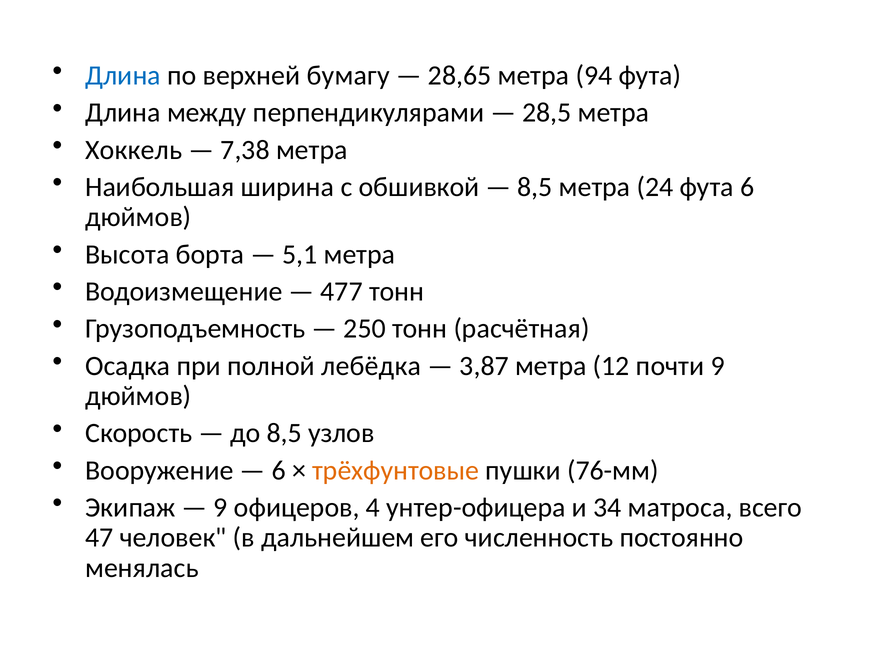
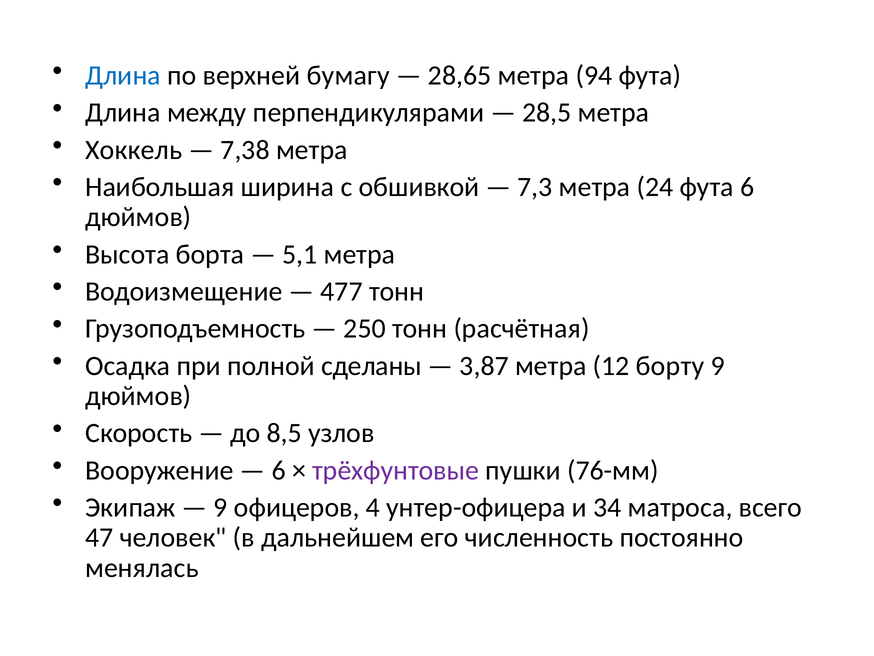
8,5: 8,5 -> 7,3 (535, 187)
лебёдка: лебёдка -> сделаны (371, 366)
почти: почти -> борту (670, 366)
трёхфунтовые colour: orange -> purple (396, 470)
